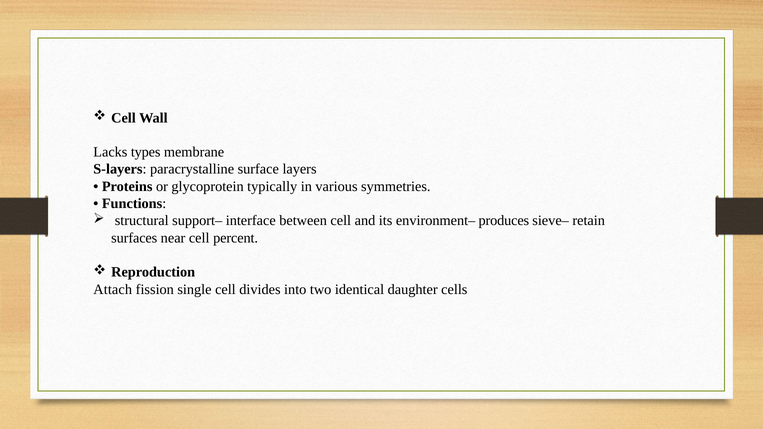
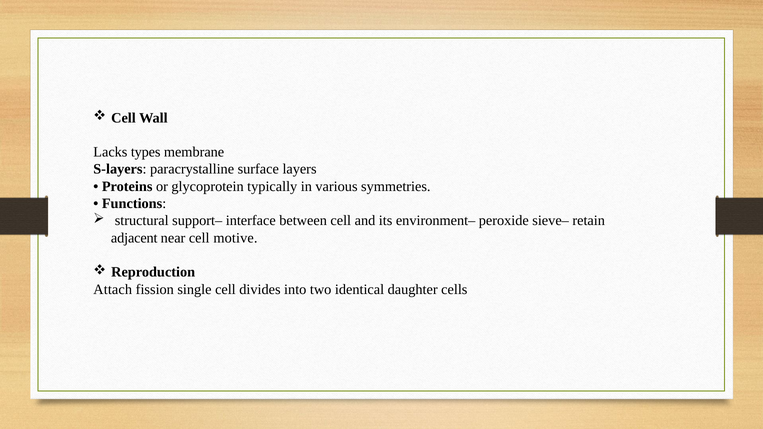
produces: produces -> peroxide (504, 221)
surfaces: surfaces -> adjacent (134, 238)
percent: percent -> motive (235, 238)
